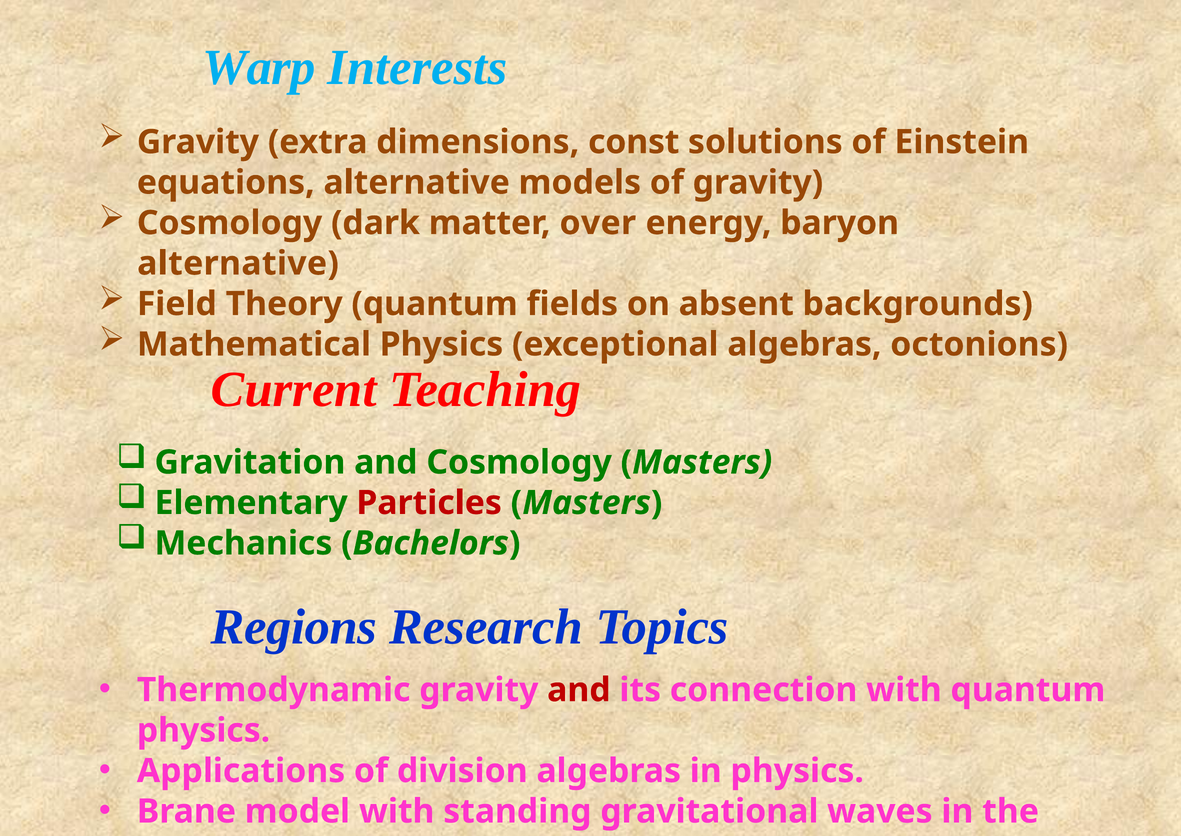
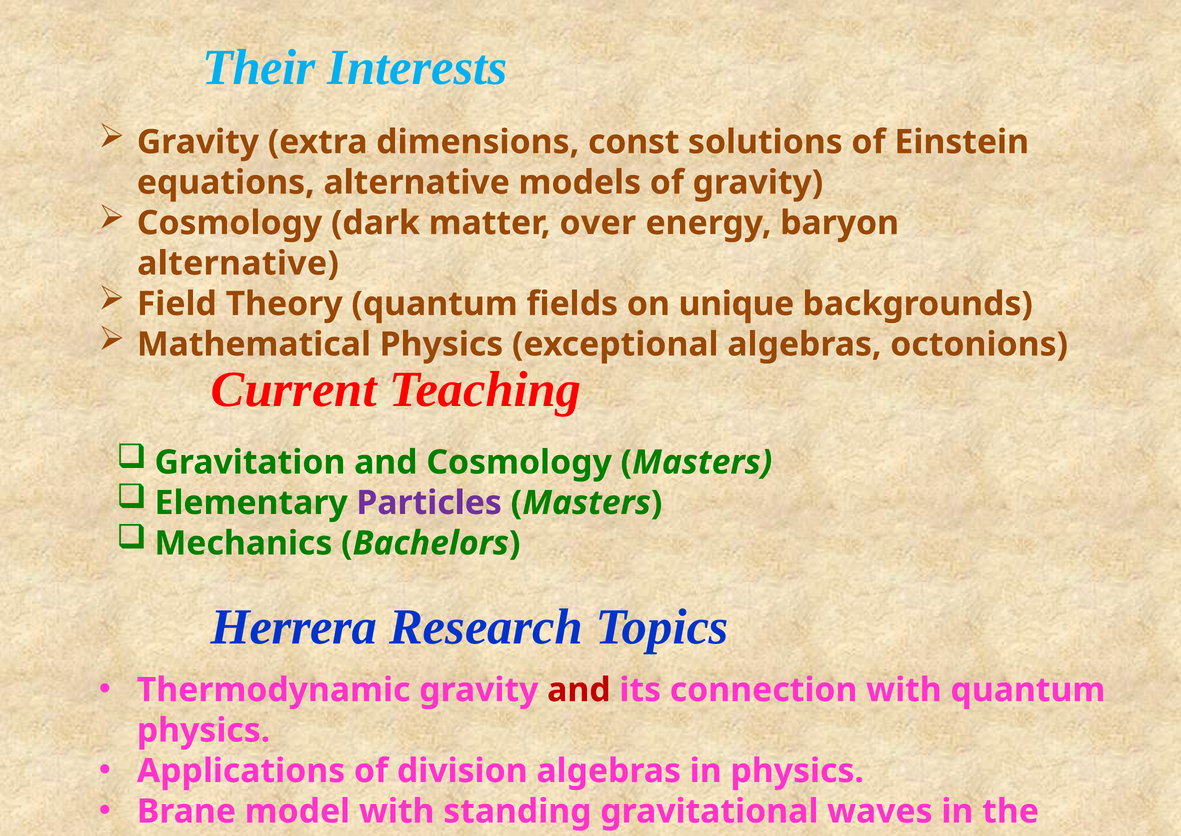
Warp: Warp -> Their (259, 68)
absent: absent -> unique (736, 304)
Particles colour: red -> purple (429, 503)
Regions: Regions -> Herrera (294, 628)
